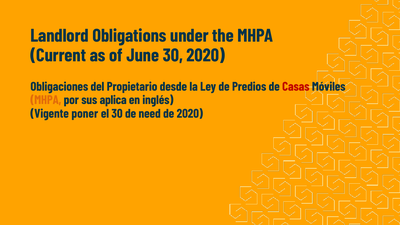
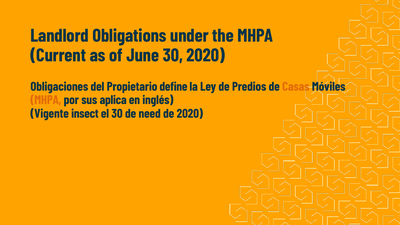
desde: desde -> define (173, 87)
Casas colour: red -> orange (296, 87)
poner: poner -> insect (85, 114)
